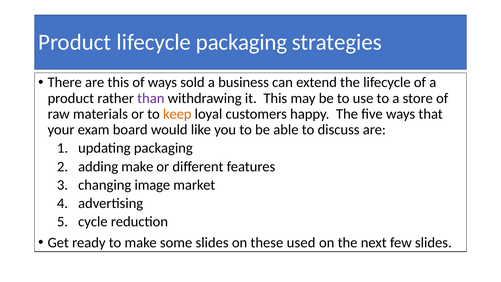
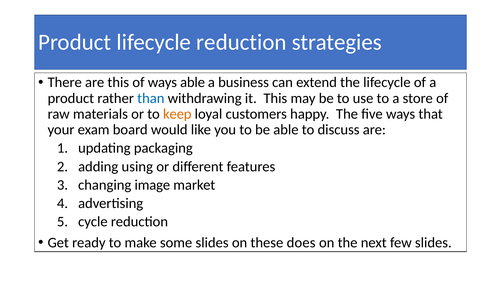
lifecycle packaging: packaging -> reduction (241, 42)
ways sold: sold -> able (193, 82)
than colour: purple -> blue (151, 98)
adding make: make -> using (137, 166)
used: used -> does (301, 242)
